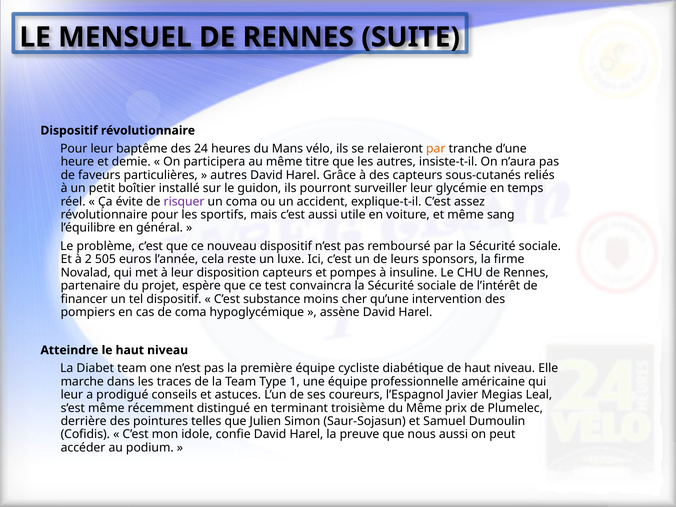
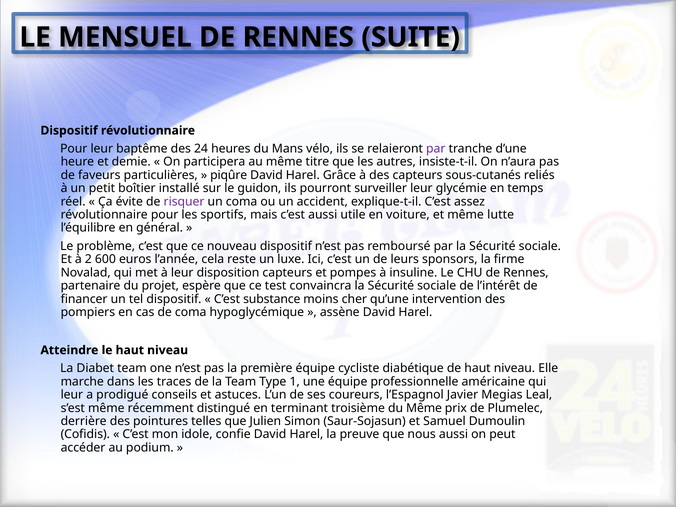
par colour: orange -> purple (436, 149)
autres: autres -> piqûre (229, 175)
sang: sang -> lutte (501, 215)
505: 505 -> 600 (105, 259)
